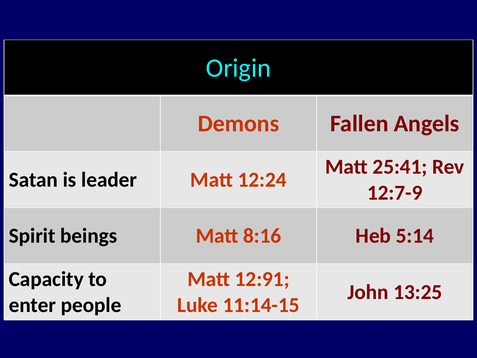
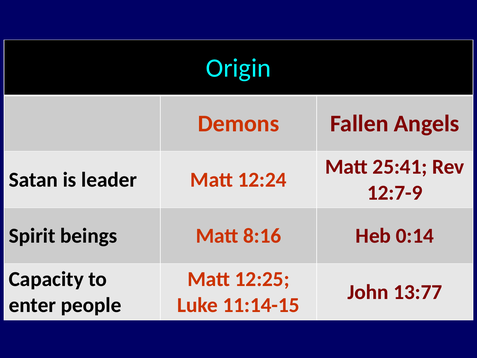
5:14: 5:14 -> 0:14 (415, 236)
12:91: 12:91 -> 12:25 (262, 279)
13:25: 13:25 -> 13:77 (418, 292)
